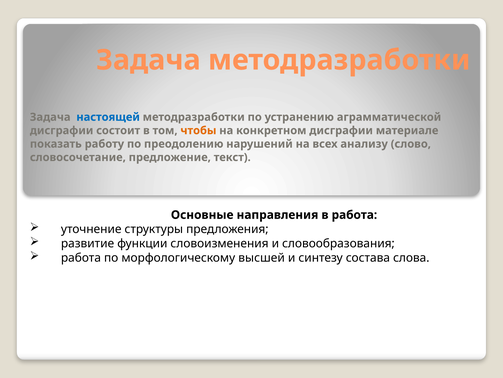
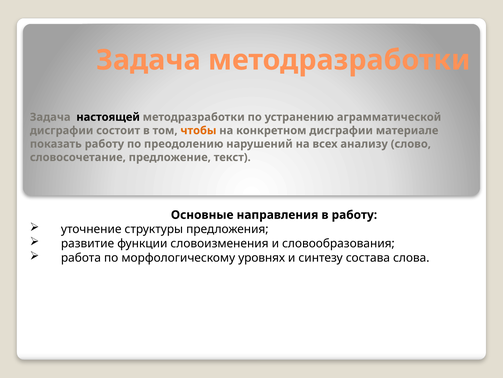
настоящей colour: blue -> black (108, 117)
в работа: работа -> работу (354, 215)
высшей: высшей -> уровнях (262, 257)
